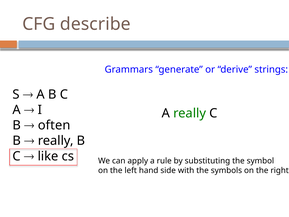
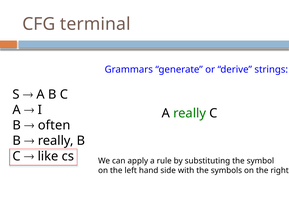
describe: describe -> terminal (95, 24)
